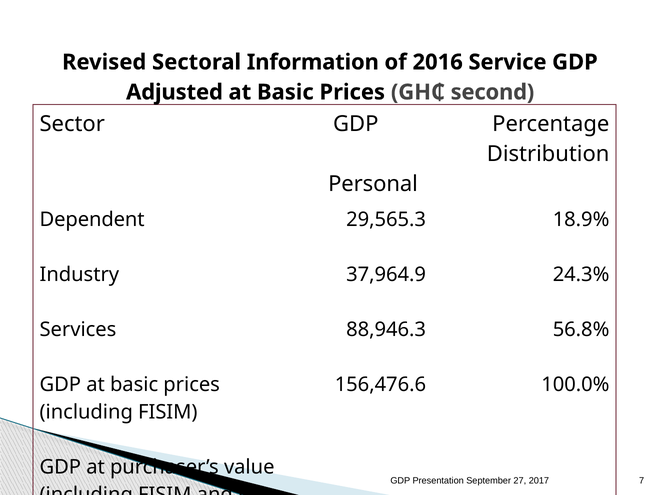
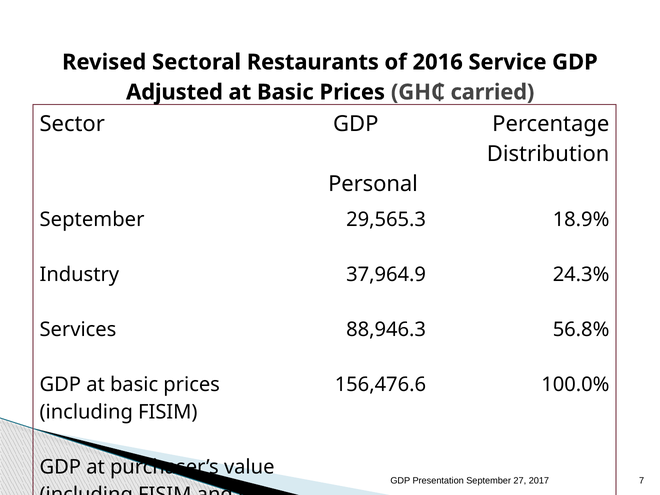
Information: Information -> Restaurants (313, 62)
second: second -> carried (492, 92)
Dependent: Dependent -> September (92, 219)
